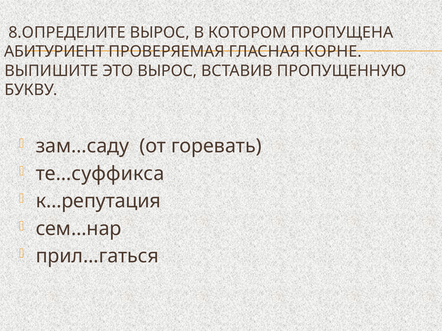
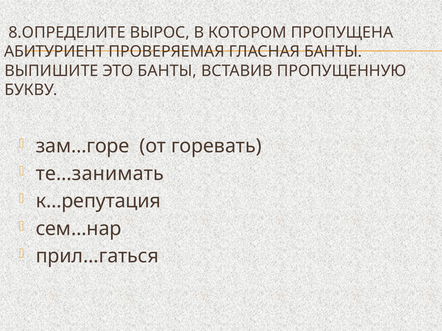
ГЛАСНАЯ КОРНЕ: КОРНЕ -> БАНТЫ (333, 52)
ЭТО ВЫРОС: ВЫРОС -> БАНТЫ (167, 71)
зам…саду: зам…саду -> зам…горе (82, 146)
те…суффикса: те…суффикса -> те…занимать (100, 174)
